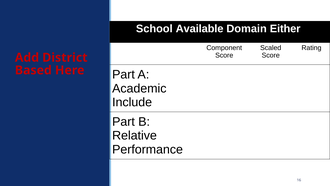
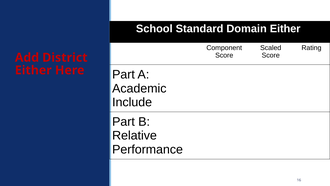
Available: Available -> Standard (200, 29)
Based: Based -> Either (33, 70)
